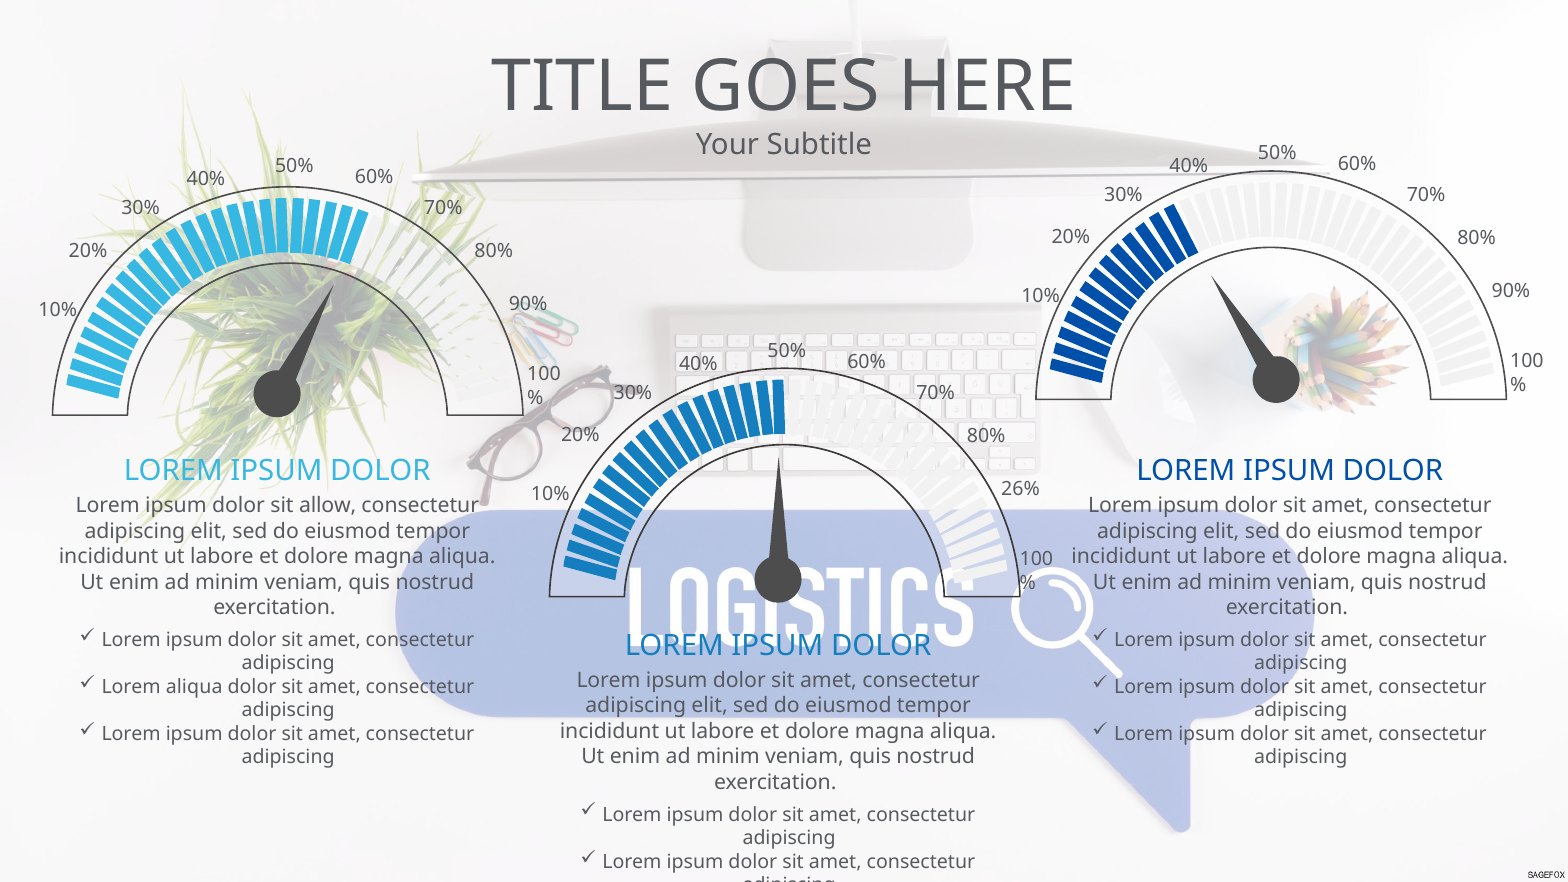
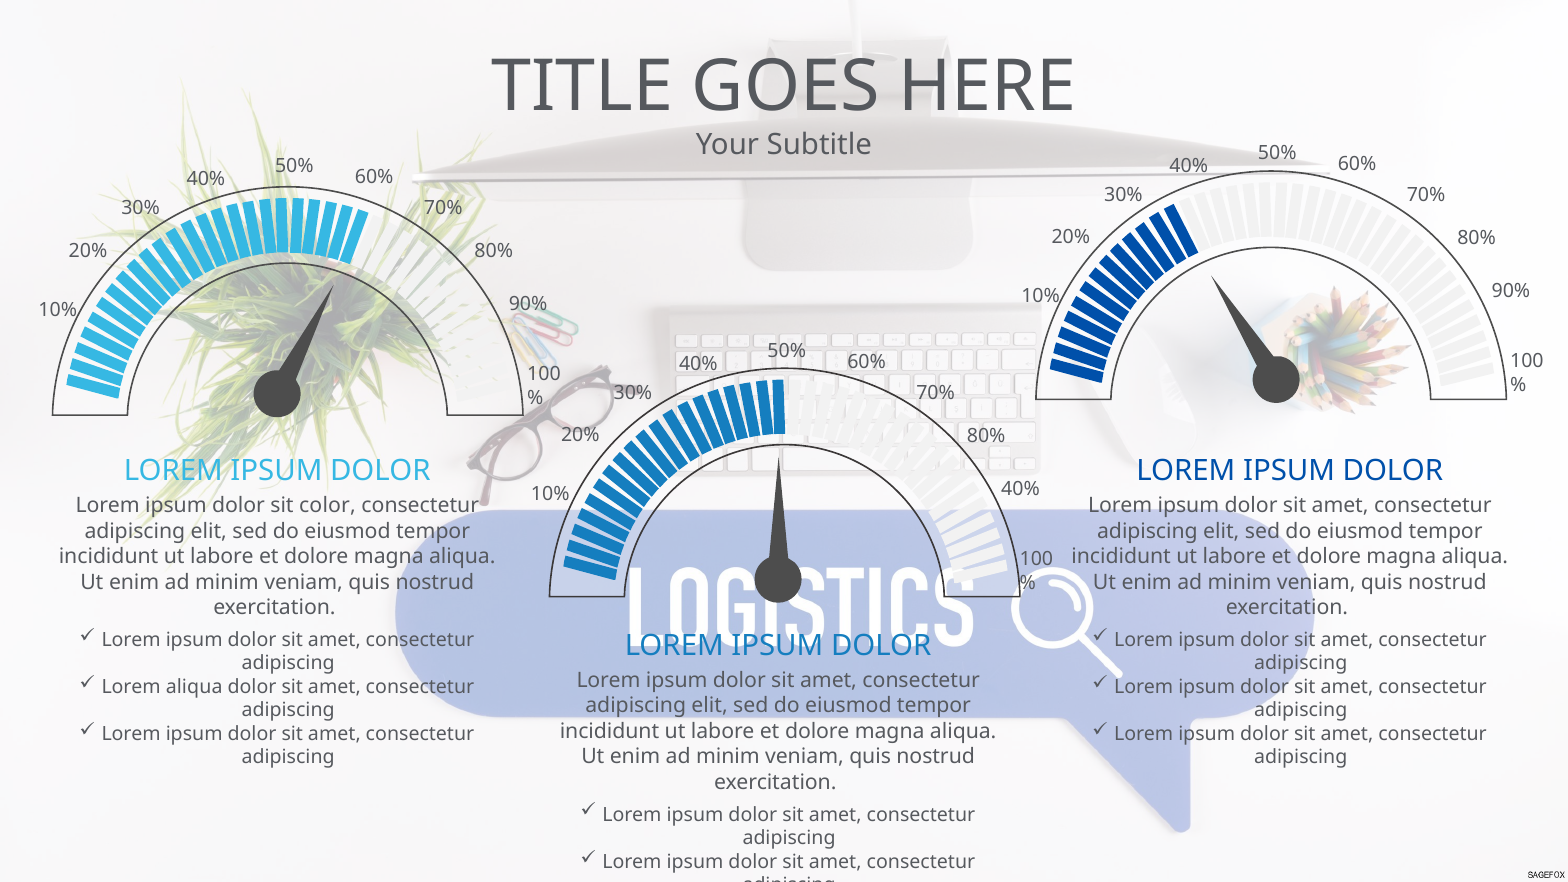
26%: 26% -> 40% (1020, 489)
allow: allow -> color (327, 506)
